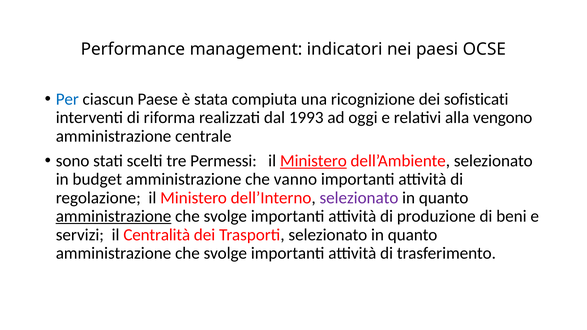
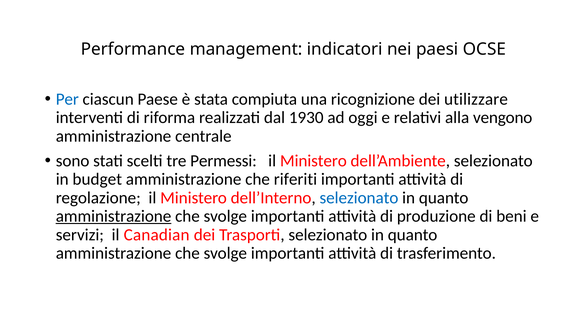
sofisticati: sofisticati -> utilizzare (476, 99)
1993: 1993 -> 1930 (306, 118)
Ministero underline: present -> none (313, 161)
vanno: vanno -> riferiti (295, 179)
selezionato colour: purple -> blue (359, 198)
Centralità: Centralità -> Canadian (157, 235)
